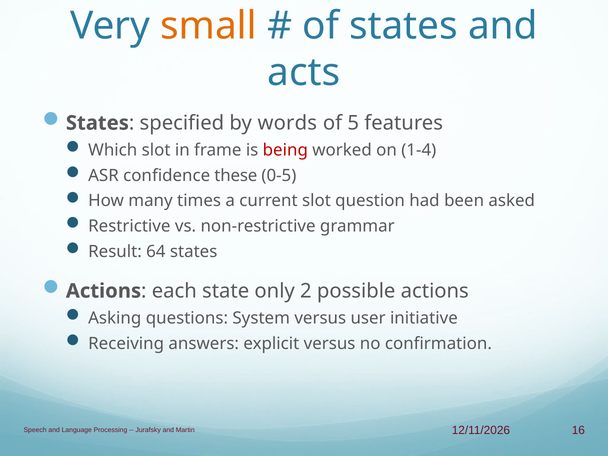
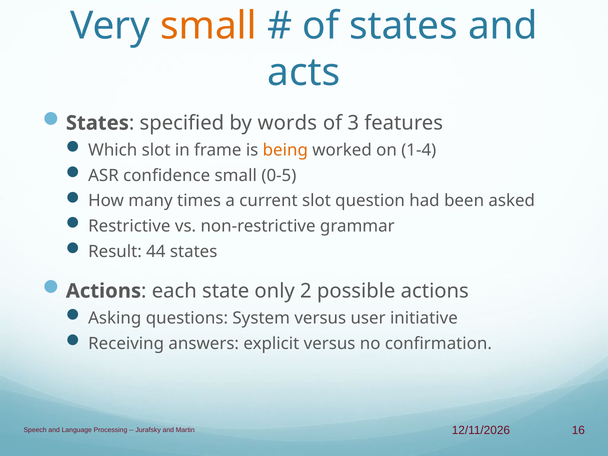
5: 5 -> 3 (353, 123)
being colour: red -> orange (285, 150)
confidence these: these -> small (236, 176)
64: 64 -> 44 (156, 252)
